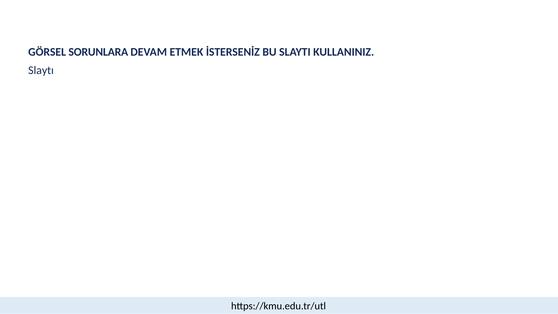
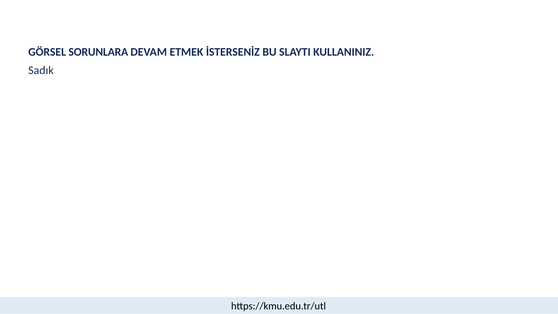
Slaytı: Slaytı -> Sadık (41, 70)
